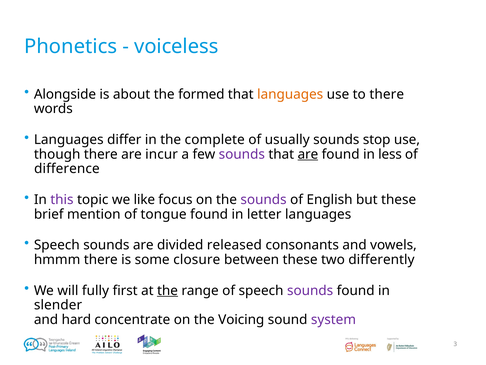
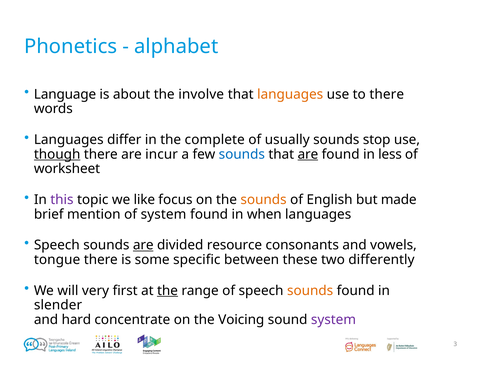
voiceless: voiceless -> alphabet (176, 46)
Alongside: Alongside -> Language (65, 94)
formed: formed -> involve (201, 94)
though underline: none -> present (57, 154)
sounds colour: purple -> blue (242, 154)
difference: difference -> worksheet (67, 169)
sounds colour: purple -> orange (264, 199)
but these: these -> made (399, 199)
of tongue: tongue -> system (164, 214)
letter: letter -> when (264, 214)
are underline: none -> present (143, 245)
released: released -> resource (234, 245)
hmmm: hmmm -> tongue (57, 259)
closure: closure -> specific (197, 259)
fully: fully -> very (95, 290)
sounds colour: purple -> orange (310, 290)
